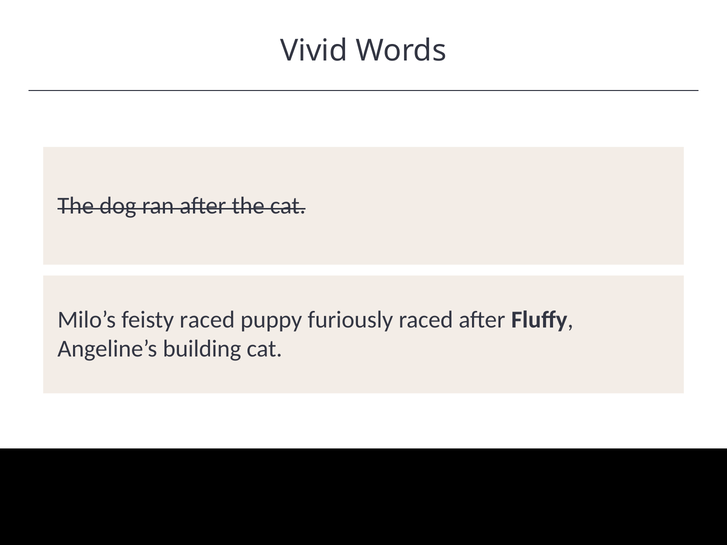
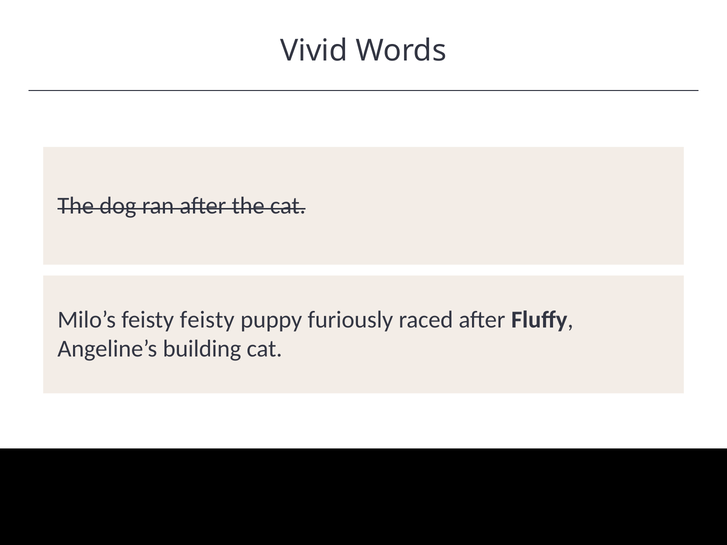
feisty raced: raced -> feisty (207, 320)
